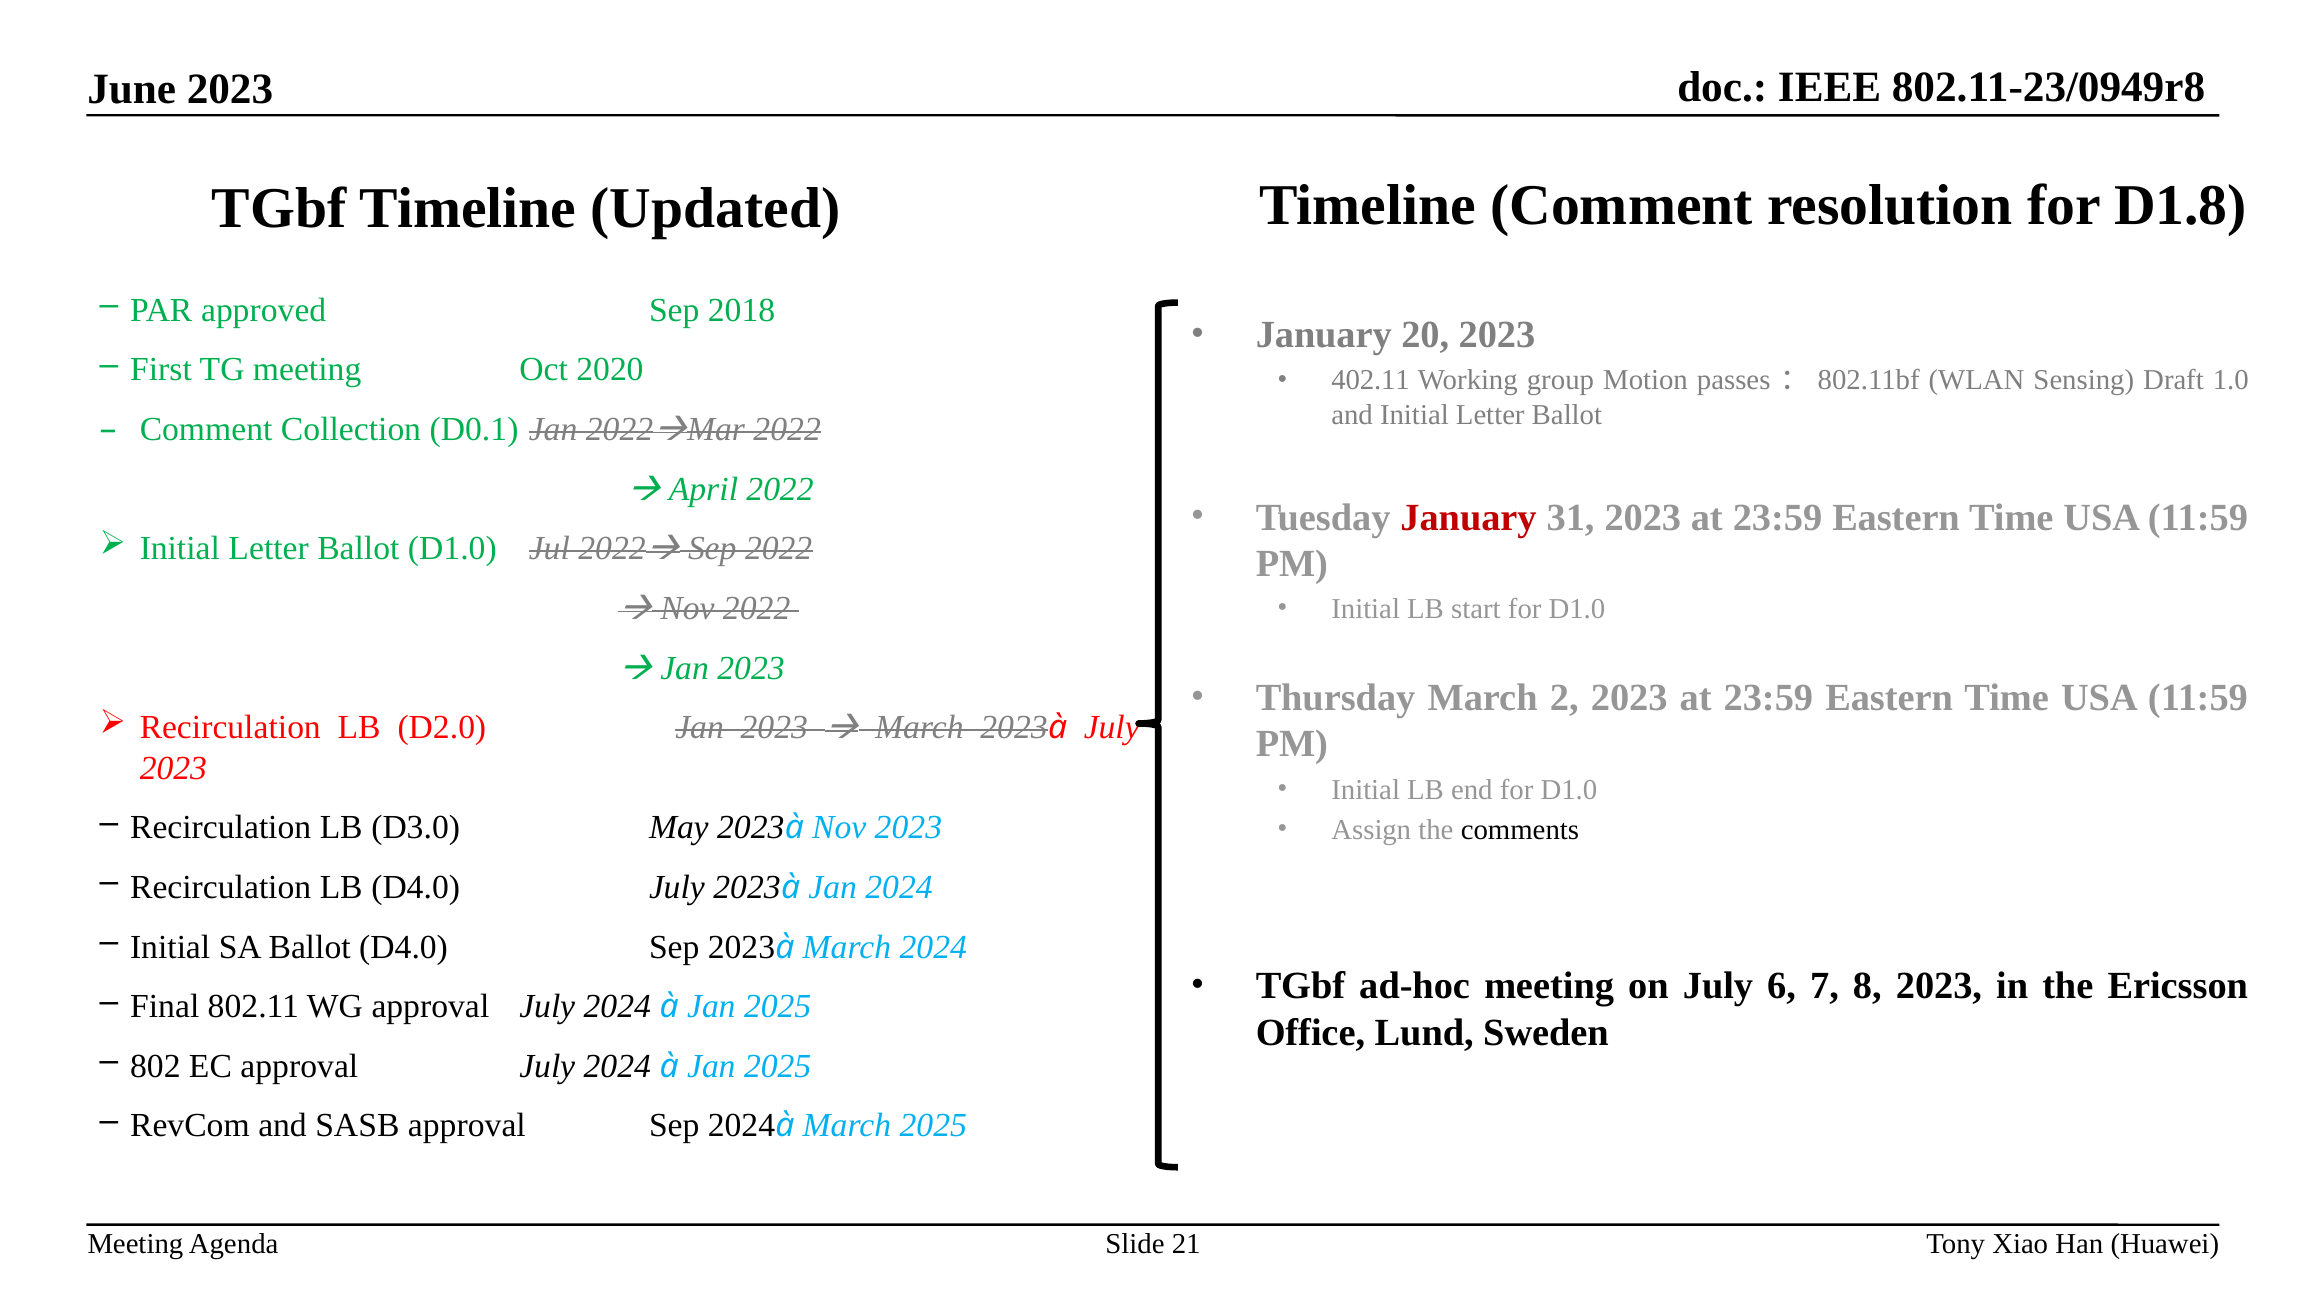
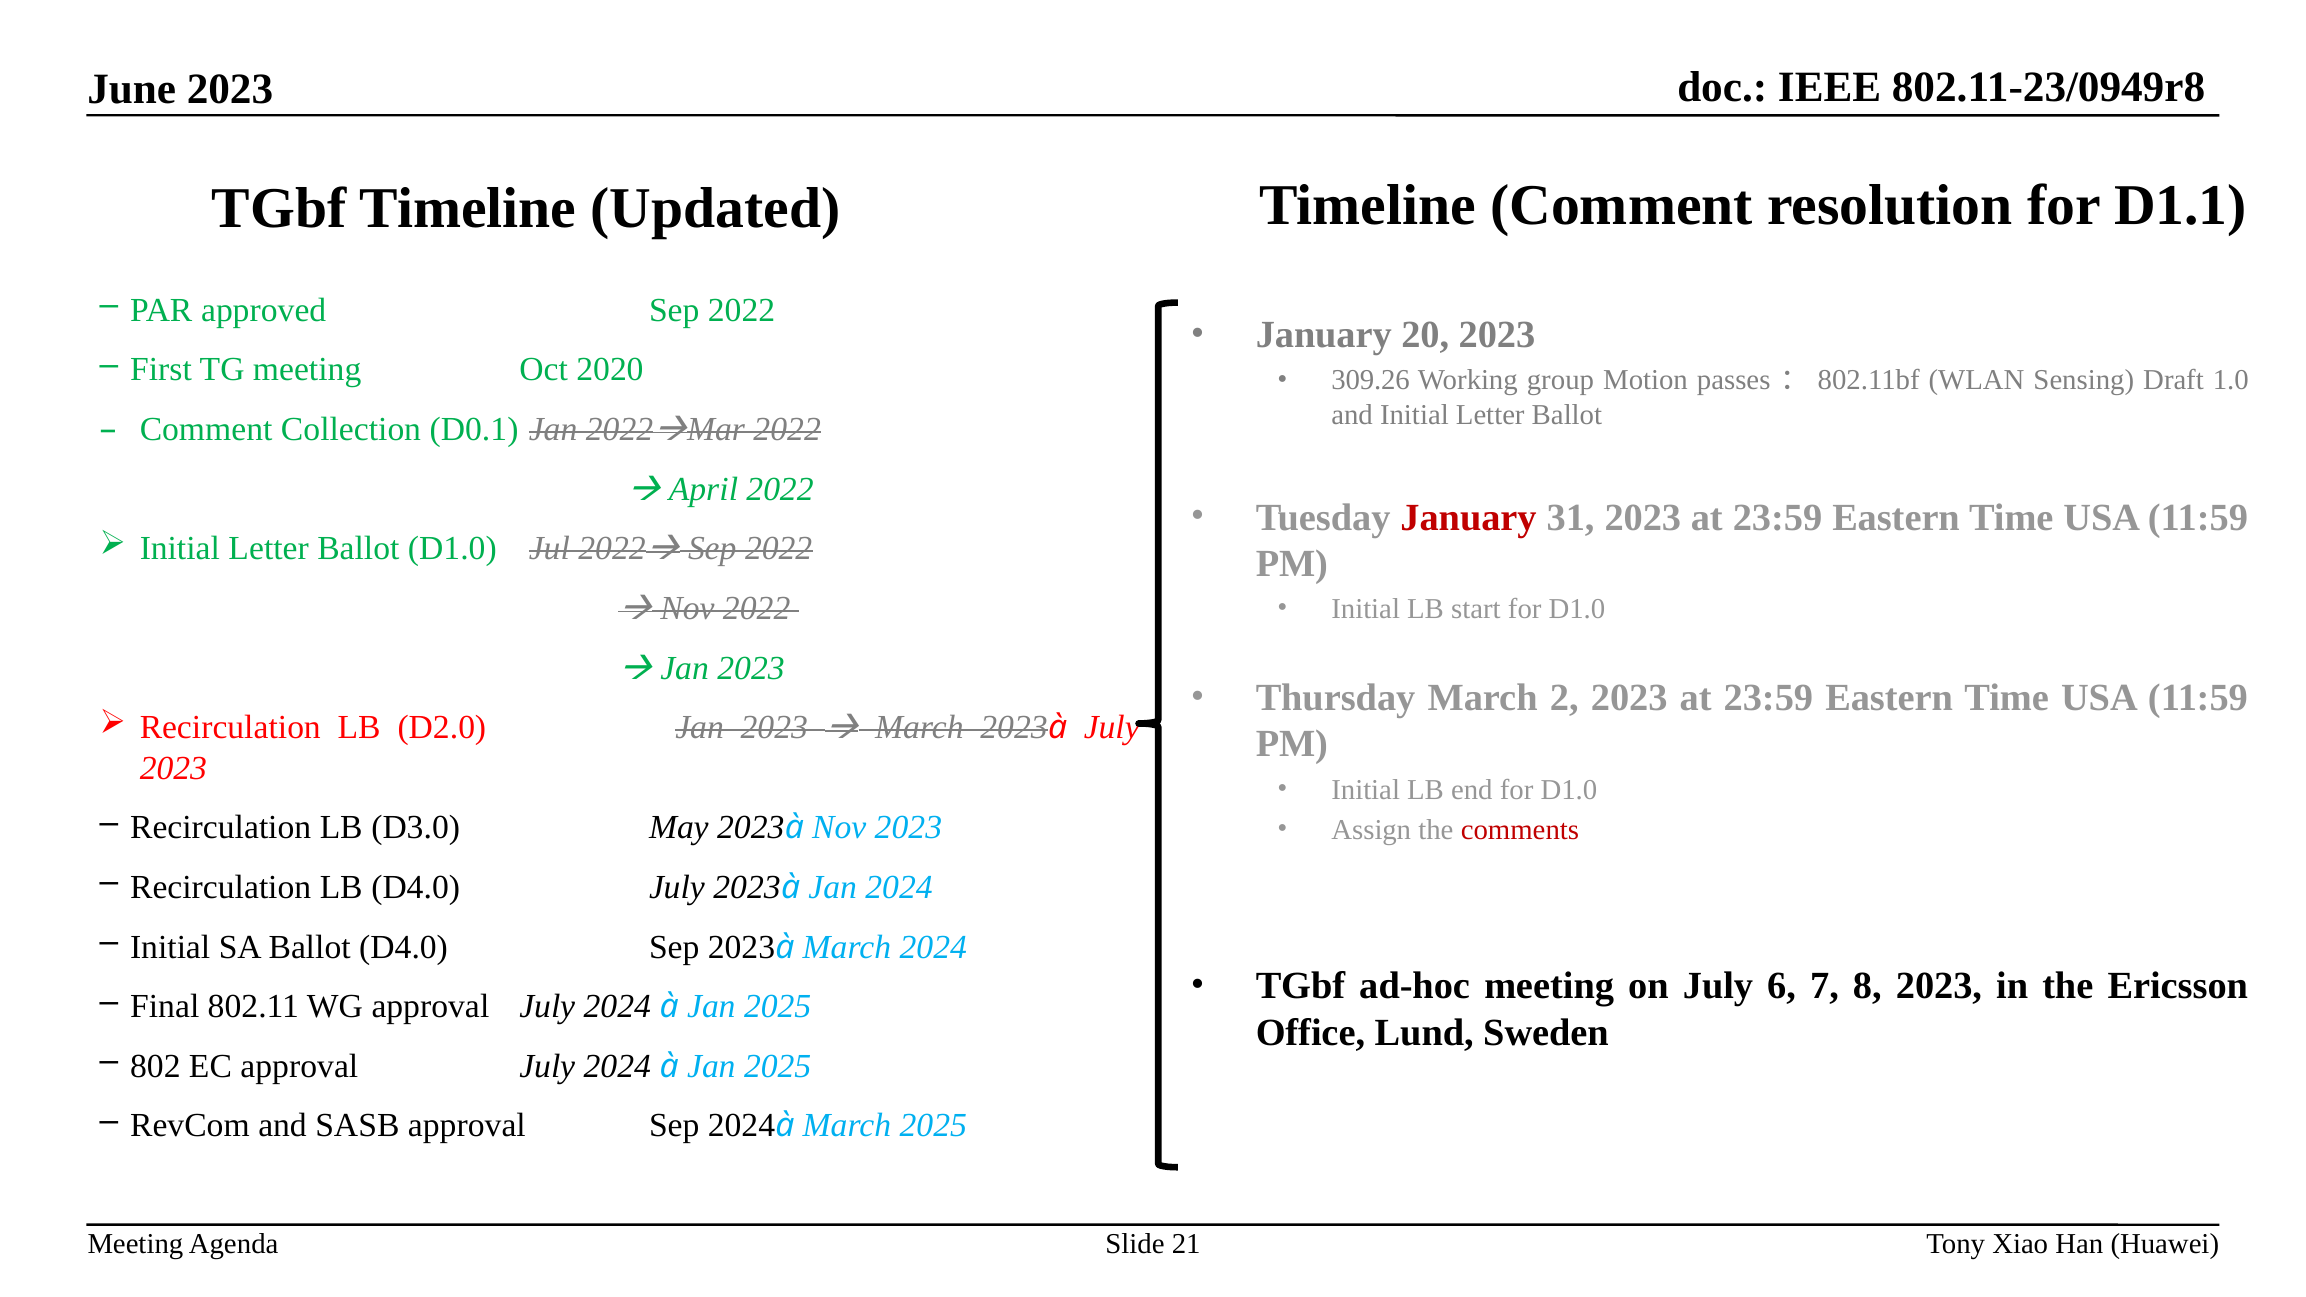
D1.8: D1.8 -> D1.1 (2180, 206)
approved Sep 2018: 2018 -> 2022 (742, 310)
402.11: 402.11 -> 309.26 (1371, 380)
comments colour: black -> red (1520, 830)
